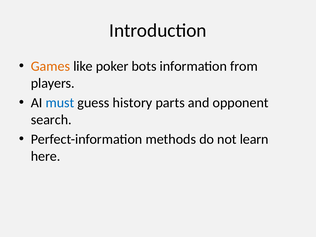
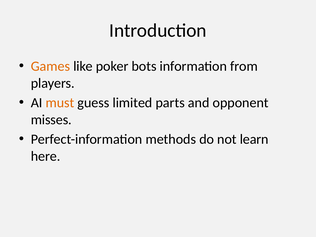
must colour: blue -> orange (60, 103)
history: history -> limited (132, 103)
search: search -> misses (51, 120)
